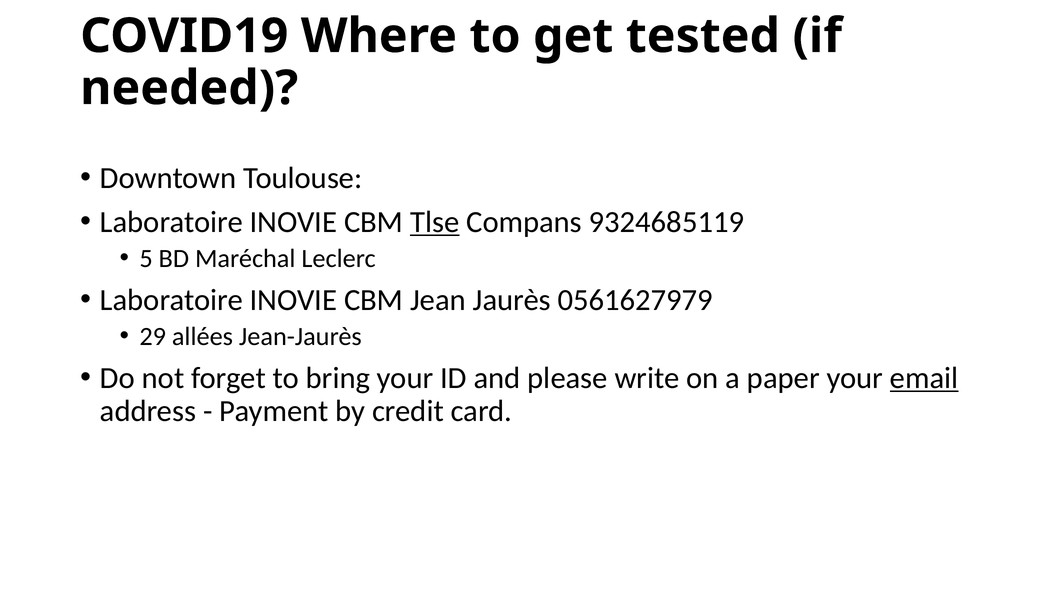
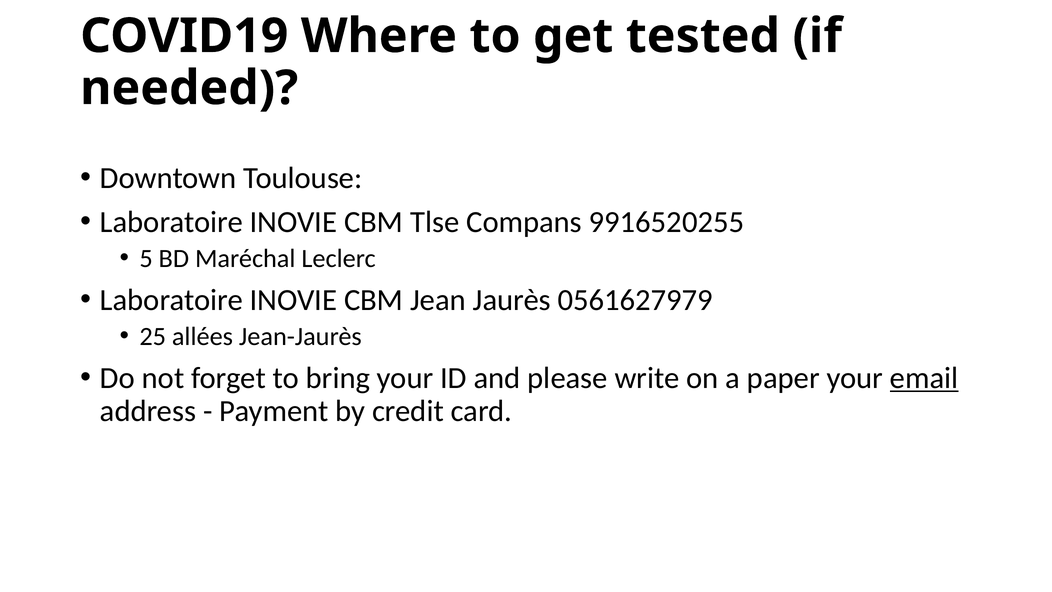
Tlse underline: present -> none (435, 222)
9324685119: 9324685119 -> 9916520255 (666, 222)
29: 29 -> 25 (153, 336)
